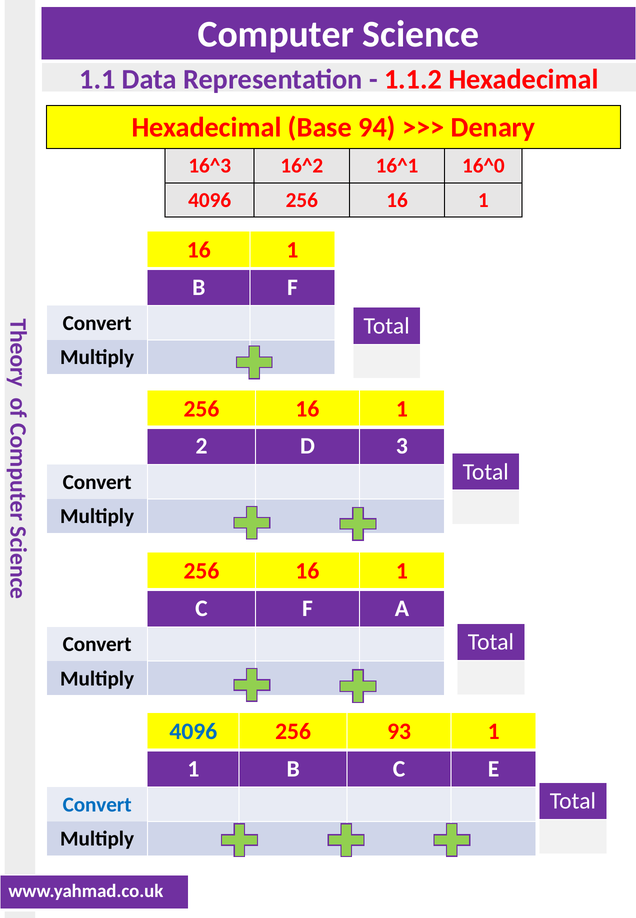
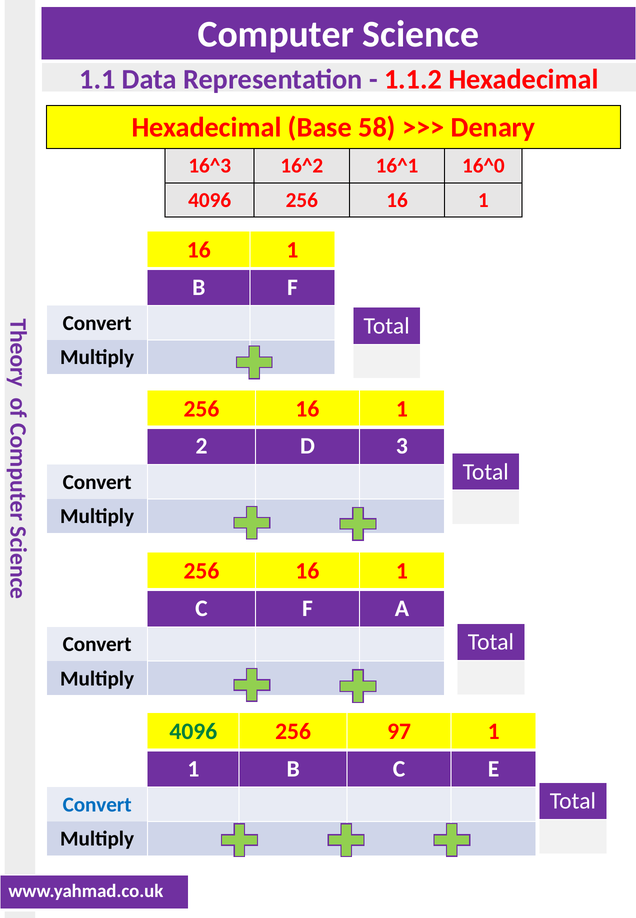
94: 94 -> 58 (377, 127)
4096 colour: blue -> green (193, 732)
93: 93 -> 97 (399, 732)
